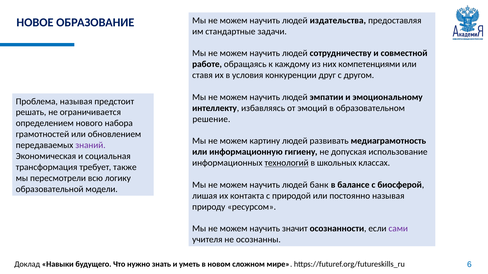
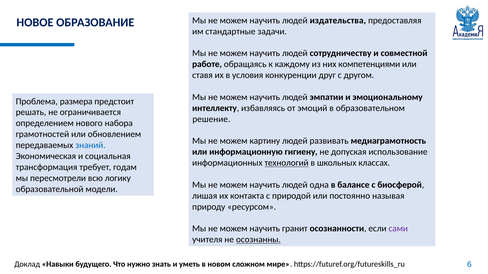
Проблема называя: называя -> размера (76, 102)
знаний colour: purple -> blue (90, 145)
также: также -> годам (125, 167)
банк: банк -> одна (319, 185)
значит: значит -> гранит (295, 229)
осознанны underline: none -> present (258, 240)
